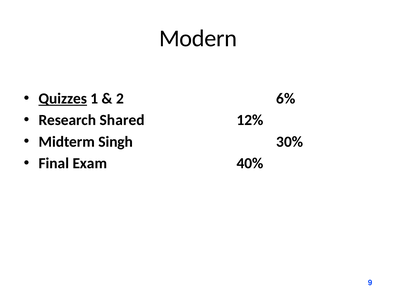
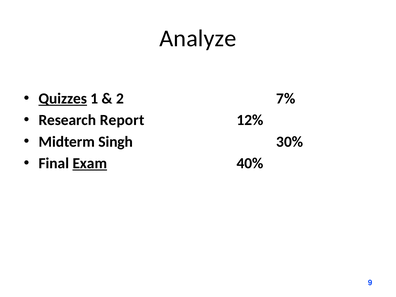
Modern: Modern -> Analyze (198, 38)
6%: 6% -> 7% (286, 99)
Shared: Shared -> Report (122, 120)
Exam underline: none -> present (90, 163)
